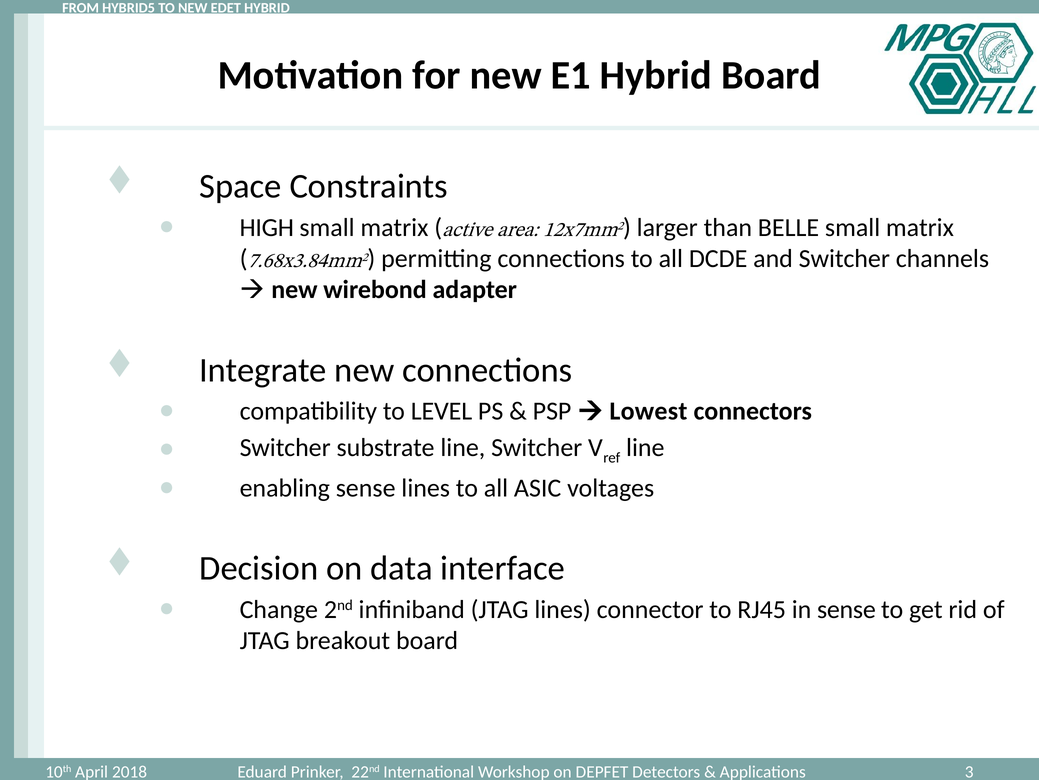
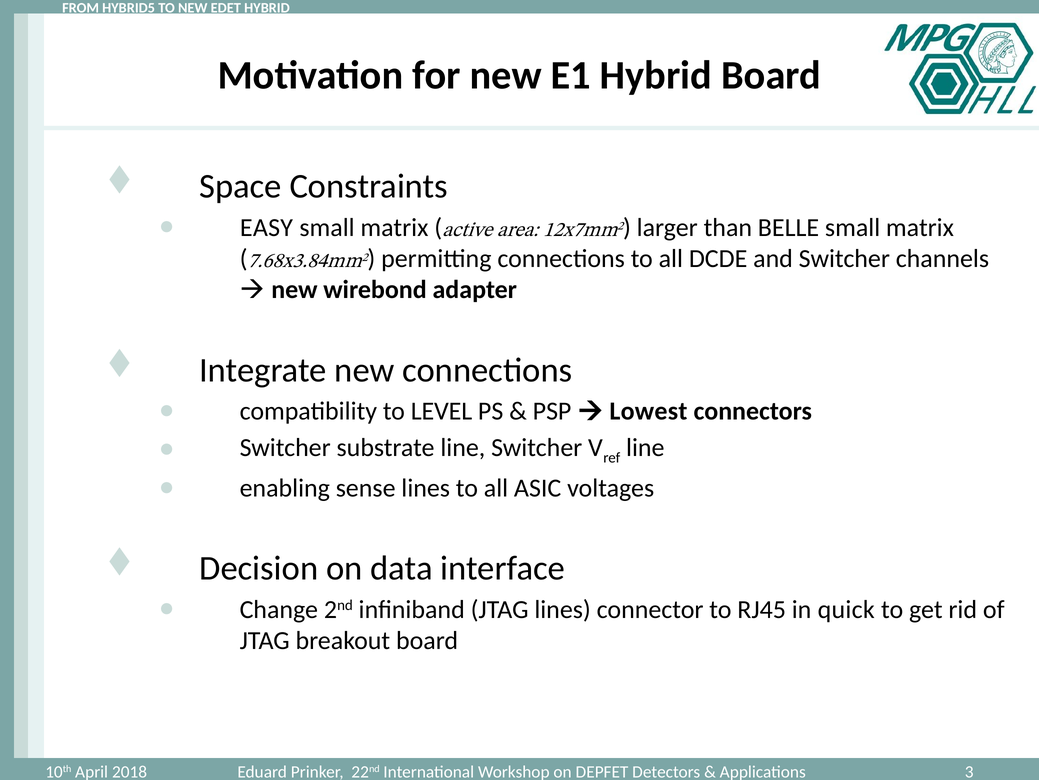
HIGH: HIGH -> EASY (266, 227)
in sense: sense -> quick (846, 609)
